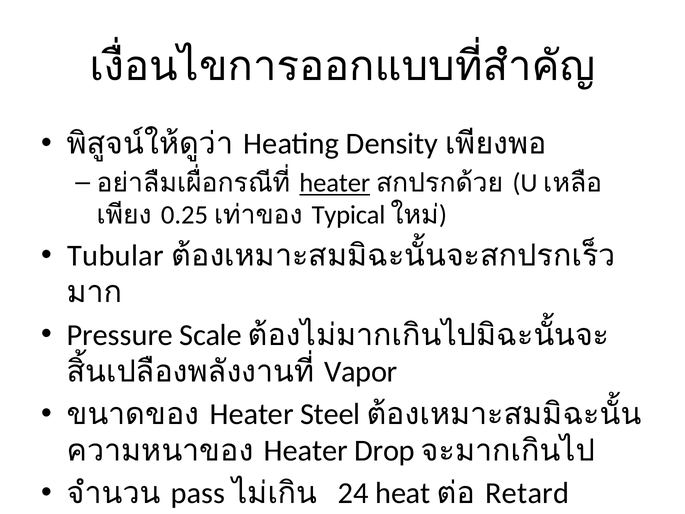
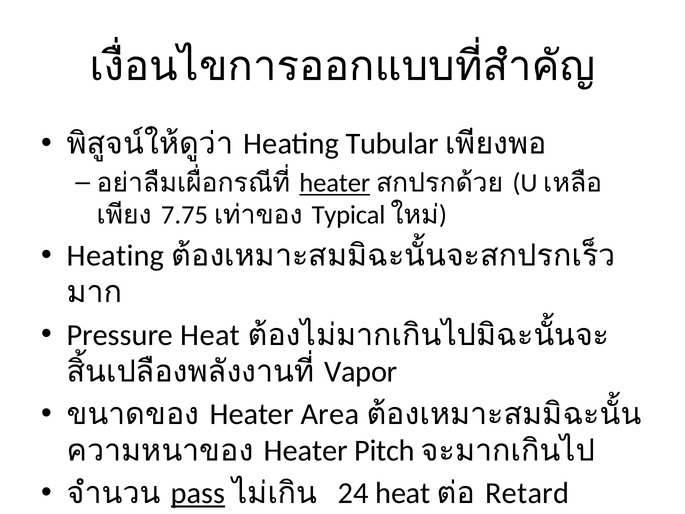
Density: Density -> Tubular (392, 144)
0.25: 0.25 -> 7.75 (184, 215)
Tubular: Tubular -> Heating (116, 256)
Pressure Scale: Scale -> Heat (210, 335)
Steel: Steel -> Area (330, 414)
Drop: Drop -> Pitch (385, 451)
pass underline: none -> present (198, 493)
